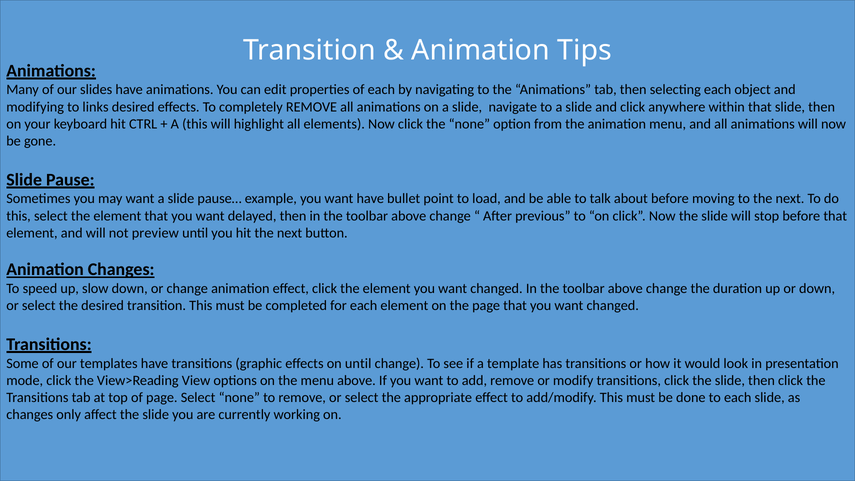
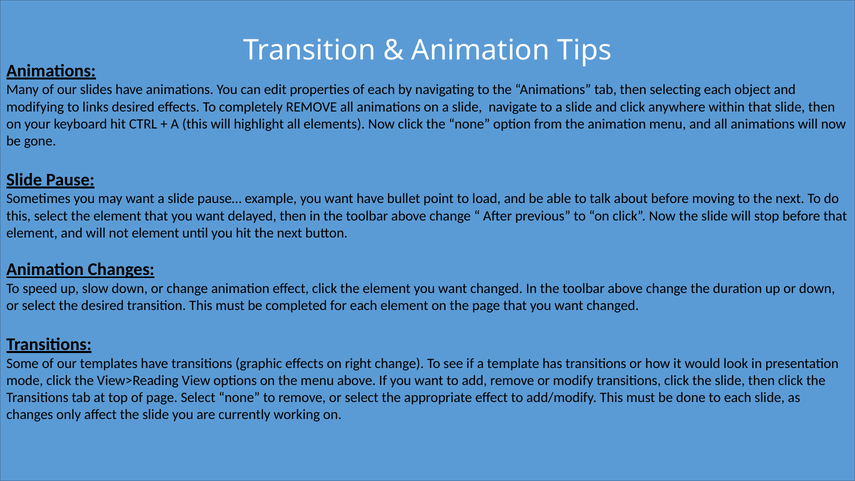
not preview: preview -> element (155, 233)
on until: until -> right (358, 363)
